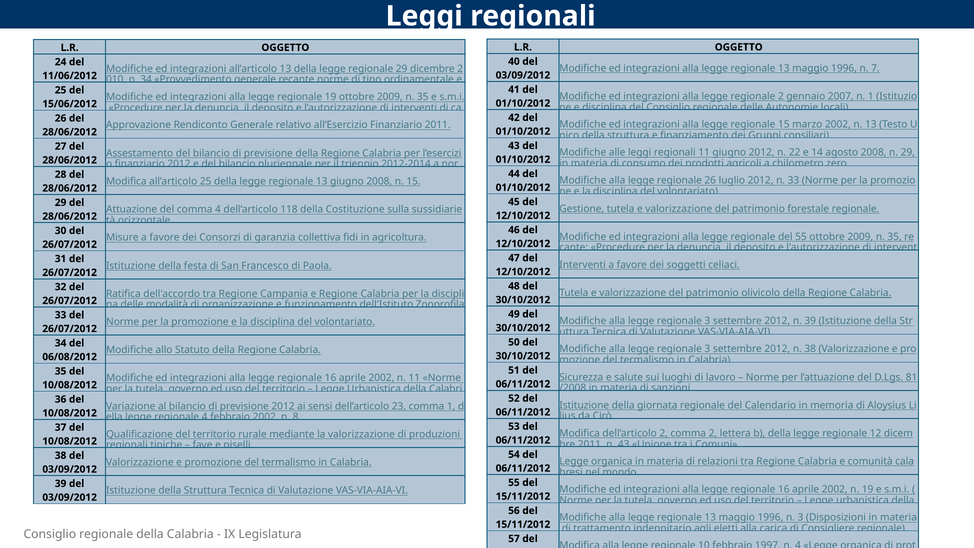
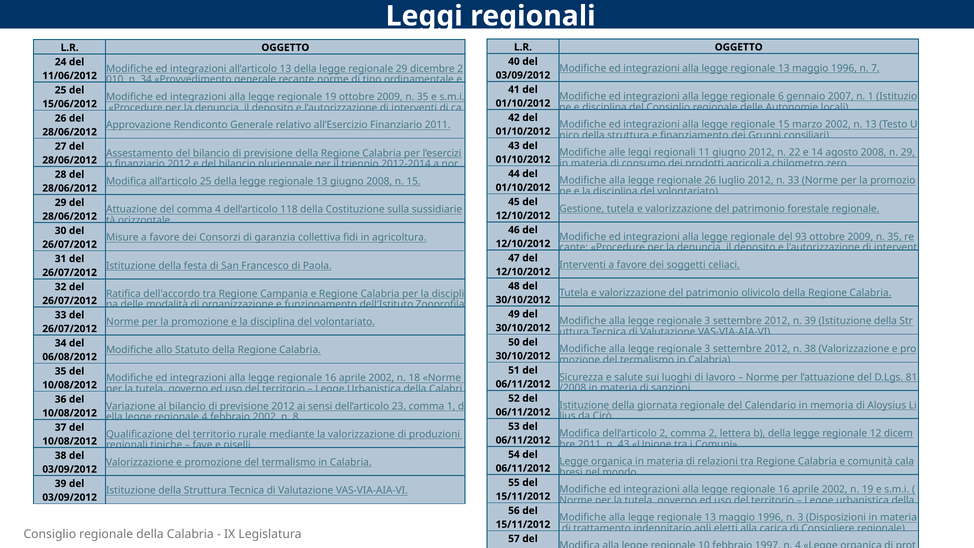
regionale 2: 2 -> 6 (781, 96)
del 55: 55 -> 93 (801, 237)
n 11: 11 -> 18 (414, 378)
